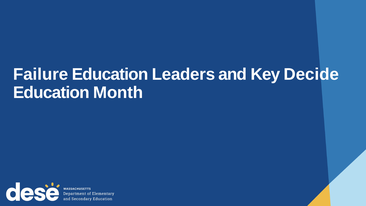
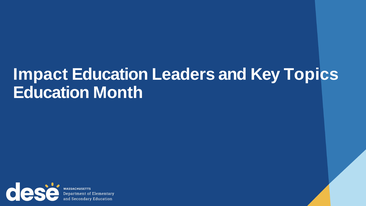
Failure: Failure -> Impact (41, 74)
Decide: Decide -> Topics (311, 74)
